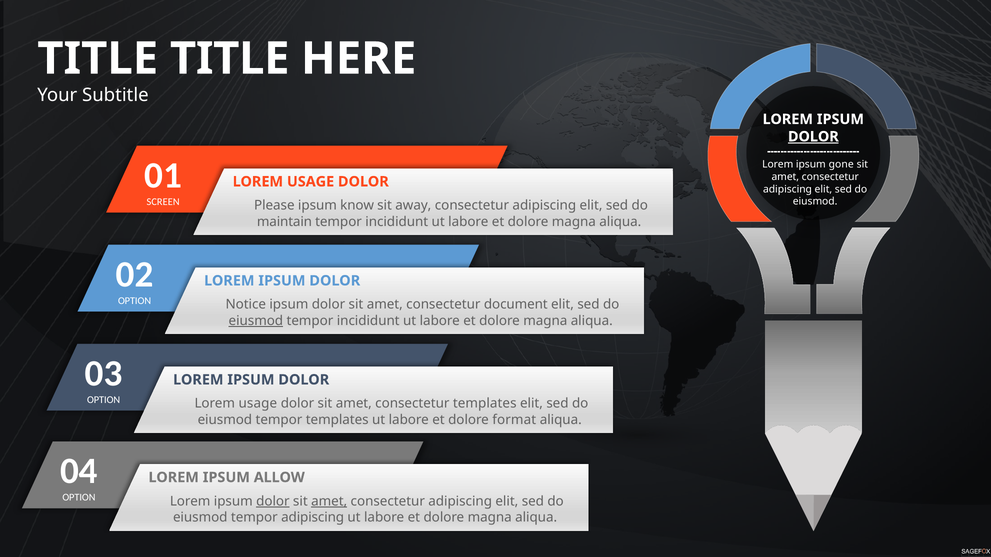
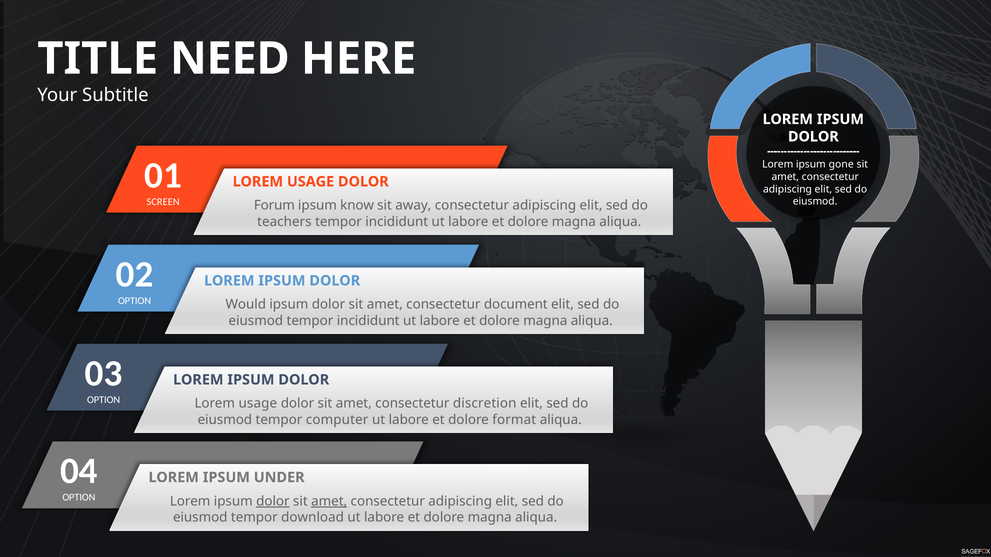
TITLE: TITLE -> NEED (230, 59)
DOLOR underline: present -> none (813, 137)
Please: Please -> Forum (274, 206)
maintain: maintain -> teachers (284, 222)
Notice: Notice -> Would (246, 305)
eiusmod underline: present -> none (256, 321)
consectetur templates: templates -> discretion (485, 404)
tempor templates: templates -> computer (337, 420)
ALLOW: ALLOW -> UNDER (279, 478)
tempor adipiscing: adipiscing -> download (313, 518)
